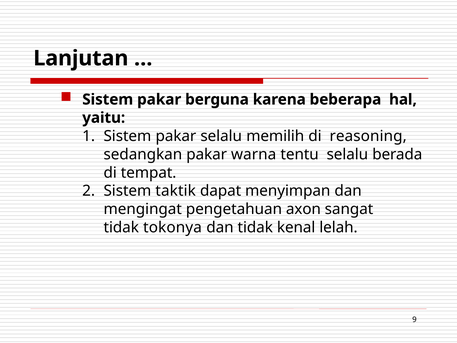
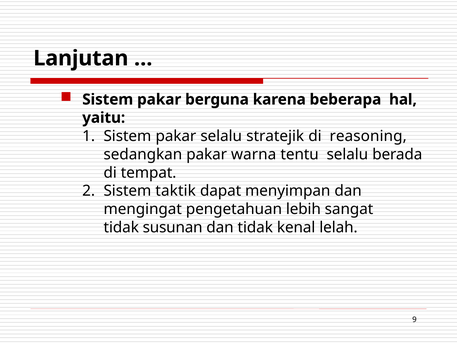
memilih: memilih -> stratejik (275, 136)
axon: axon -> lebih (303, 209)
tokonya: tokonya -> susunan (173, 227)
